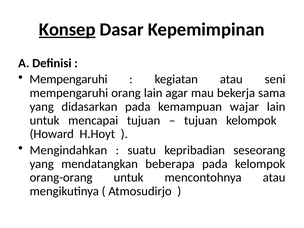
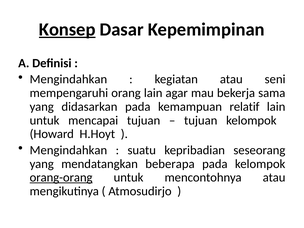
Mempengaruhi: Mempengaruhi -> Mengindahkan (68, 79)
wajar: wajar -> relatif (245, 107)
orang-orang underline: none -> present (61, 178)
